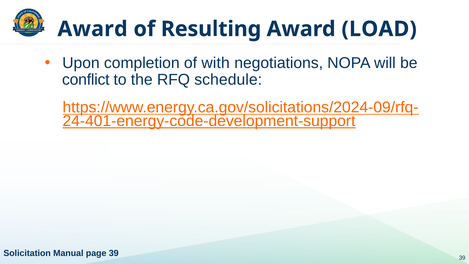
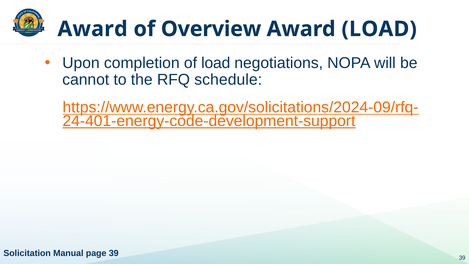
Resulting: Resulting -> Overview (211, 29)
of with: with -> load (216, 63)
conflict: conflict -> cannot (86, 80)
